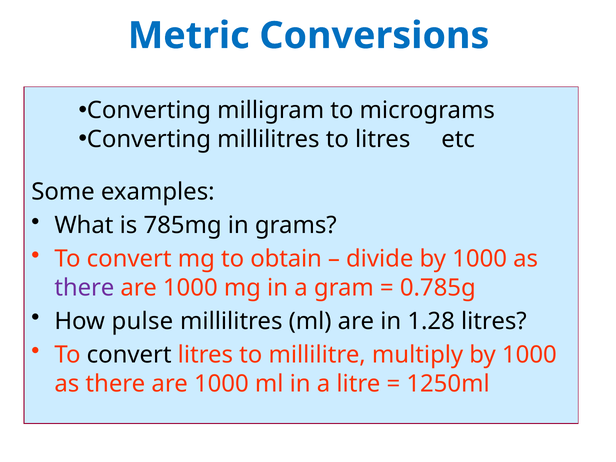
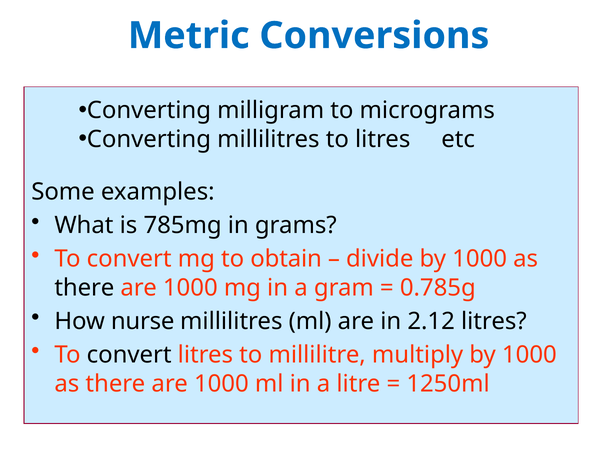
there colour: purple -> black (84, 288)
pulse: pulse -> nurse (143, 321)
1.28: 1.28 -> 2.12 (431, 321)
